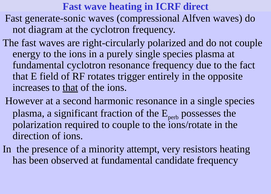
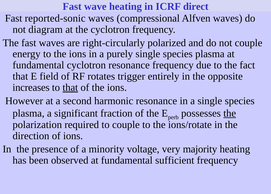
generate-sonic: generate-sonic -> reported-sonic (55, 18)
the underline: none -> present (230, 113)
attempt: attempt -> voltage (143, 149)
resistors: resistors -> majority (200, 149)
candidate: candidate -> sufficient (175, 160)
